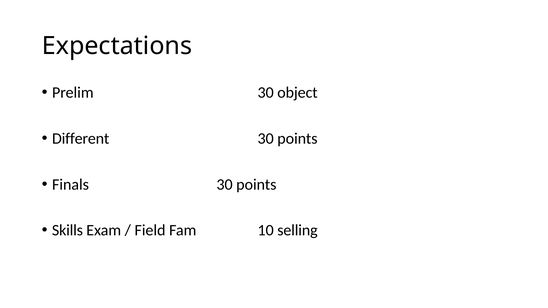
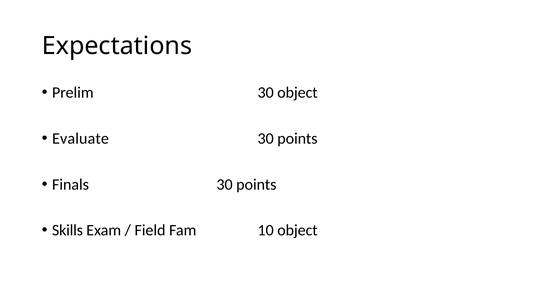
Different: Different -> Evaluate (81, 139)
10 selling: selling -> object (297, 231)
